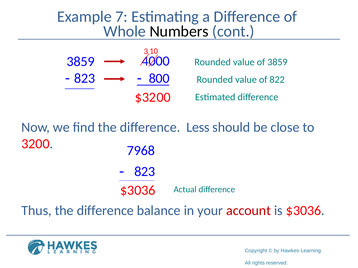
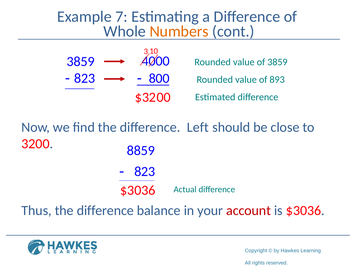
Numbers colour: black -> orange (179, 32)
822: 822 -> 893 (277, 80)
Less: Less -> Left (198, 127)
7968: 7968 -> 8859 (141, 151)
